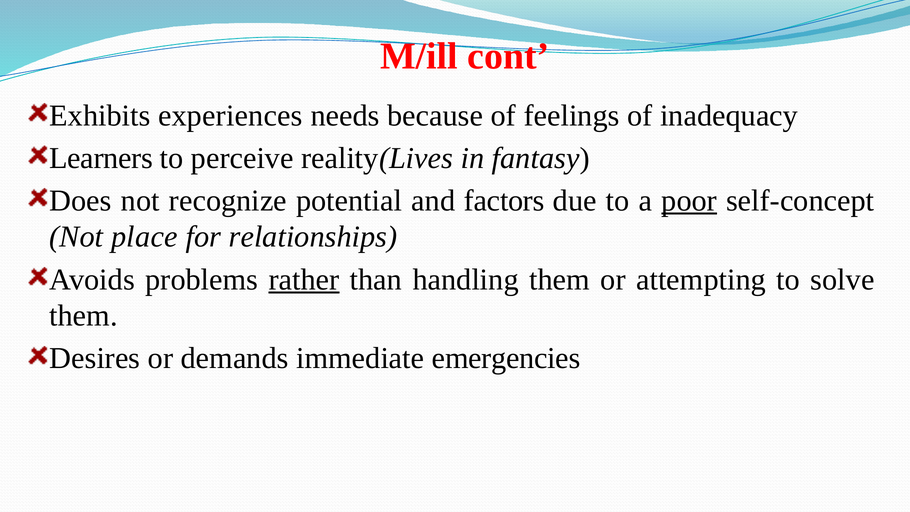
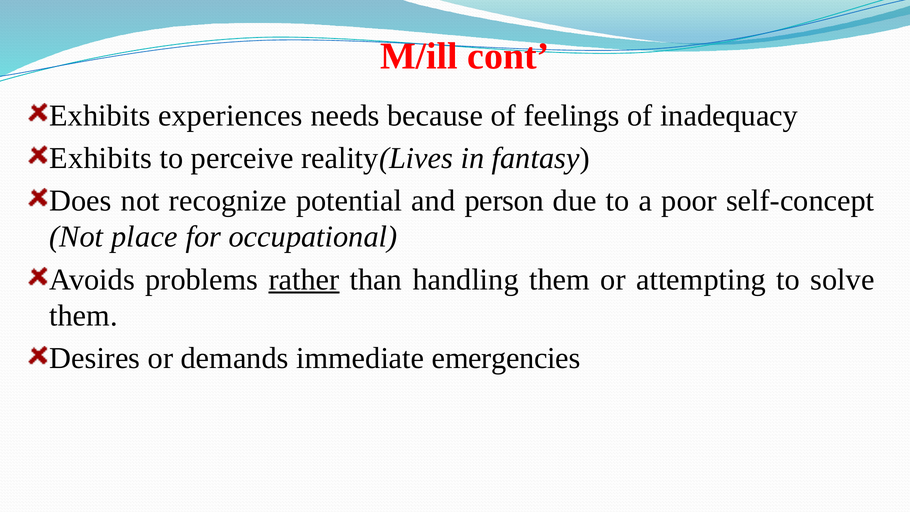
Learners: Learners -> Exhibits (101, 158)
factors: factors -> person (504, 200)
poor underline: present -> none (689, 200)
relationships: relationships -> occupational (313, 237)
